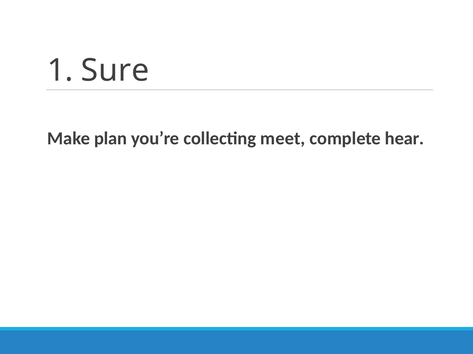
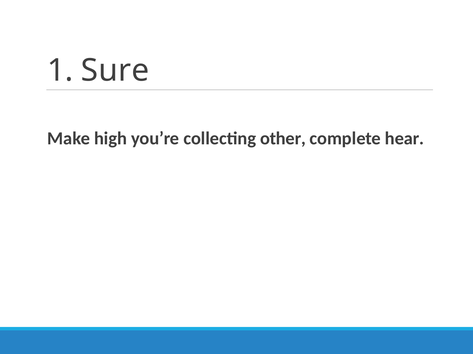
plan: plan -> high (111, 139)
meet: meet -> other (283, 139)
